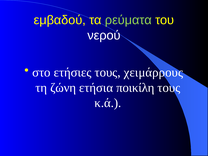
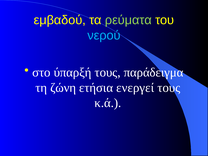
νερού colour: white -> light blue (104, 35)
ετήσιες: ετήσιες -> ύπαρξή (73, 72)
χειμάρρους: χειμάρρους -> παράδειγμα (154, 72)
ποικίλη: ποικίλη -> ενεργεί (135, 88)
